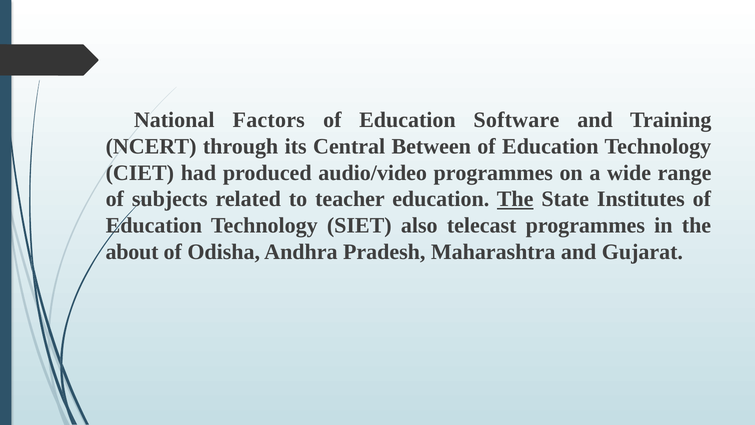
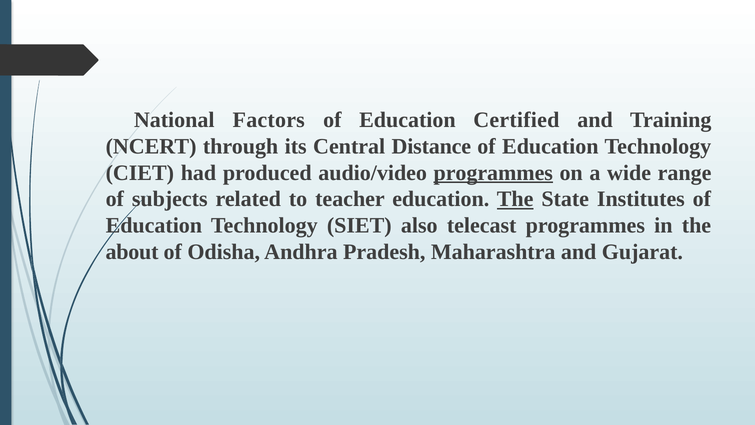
Software: Software -> Certified (516, 120)
Between: Between -> Distance (431, 146)
programmes underline: none -> present (493, 173)
